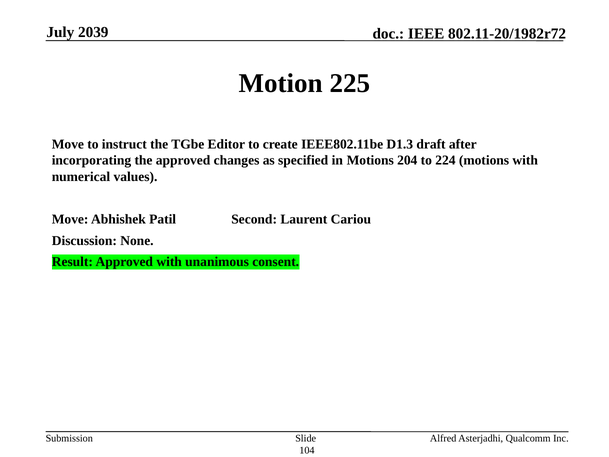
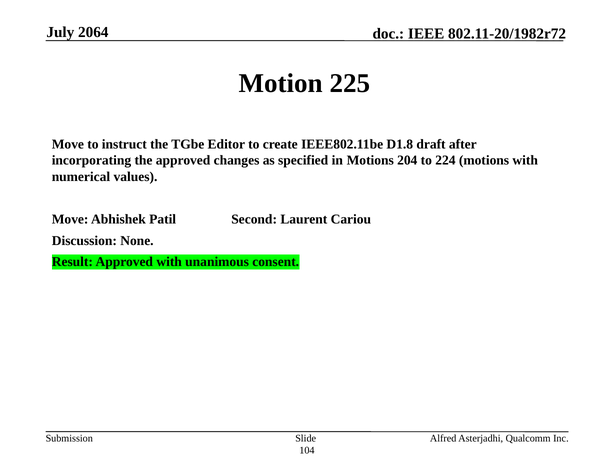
2039: 2039 -> 2064 (93, 32)
D1.3: D1.3 -> D1.8 (400, 144)
